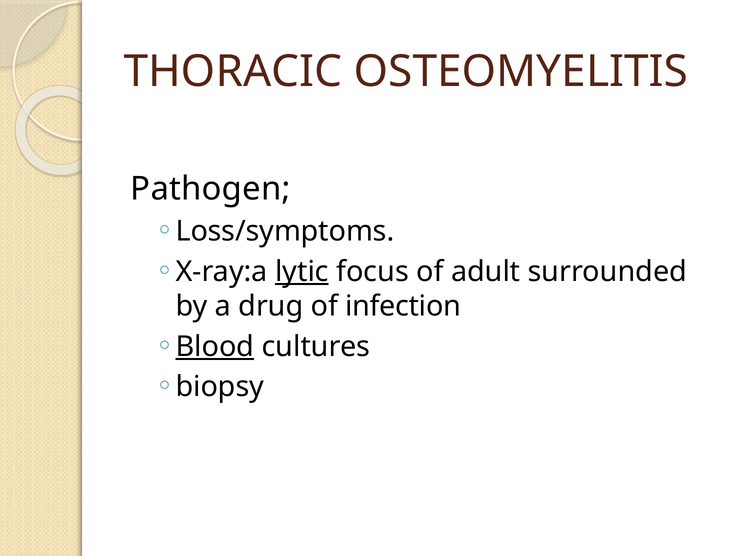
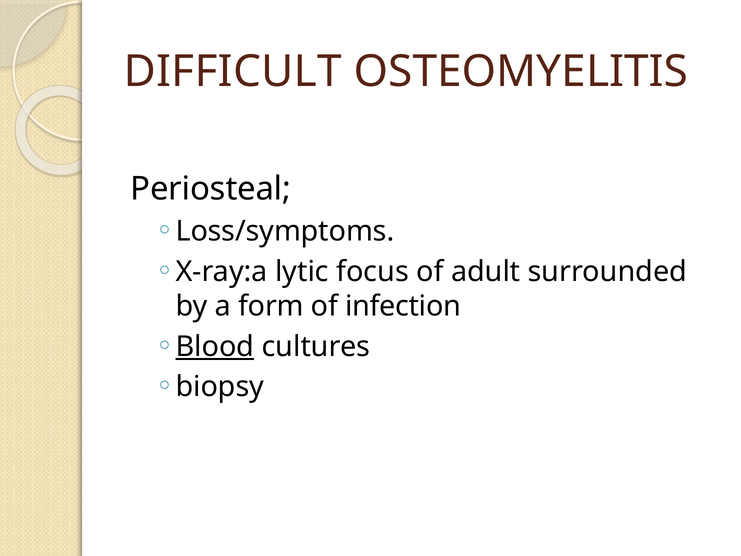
THORACIC: THORACIC -> DIFFICULT (233, 72)
Pathogen: Pathogen -> Periosteal (211, 189)
lytic underline: present -> none (302, 272)
drug: drug -> form (271, 306)
